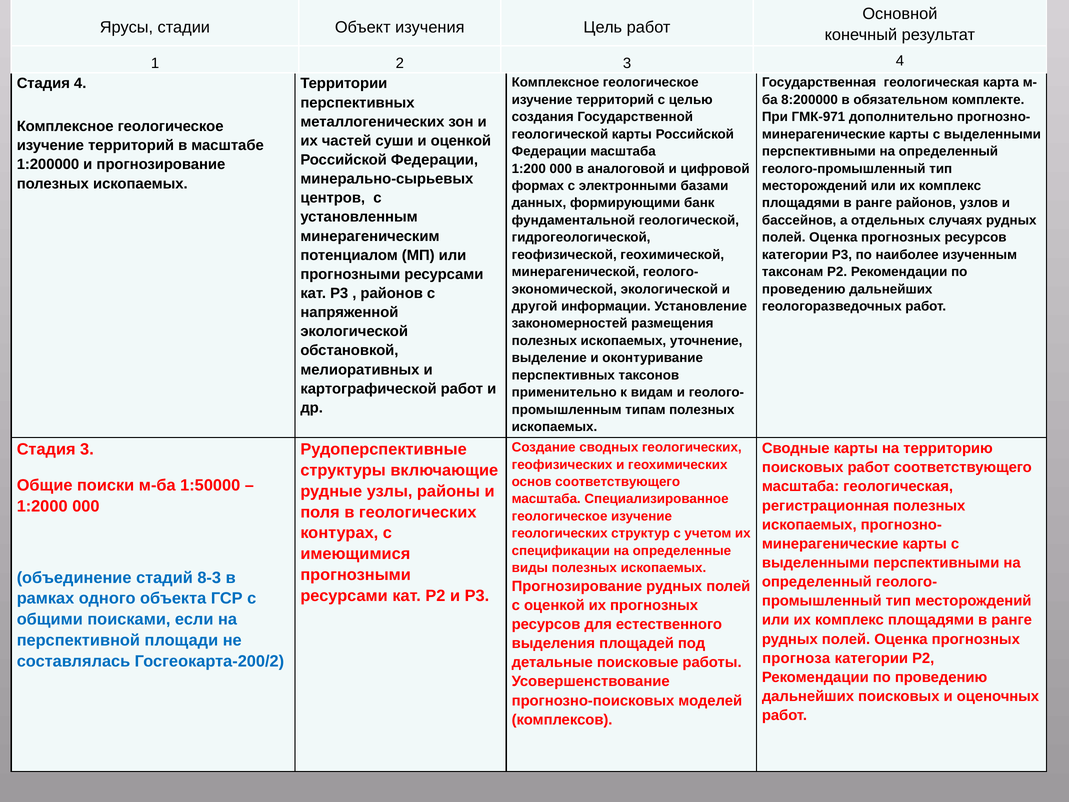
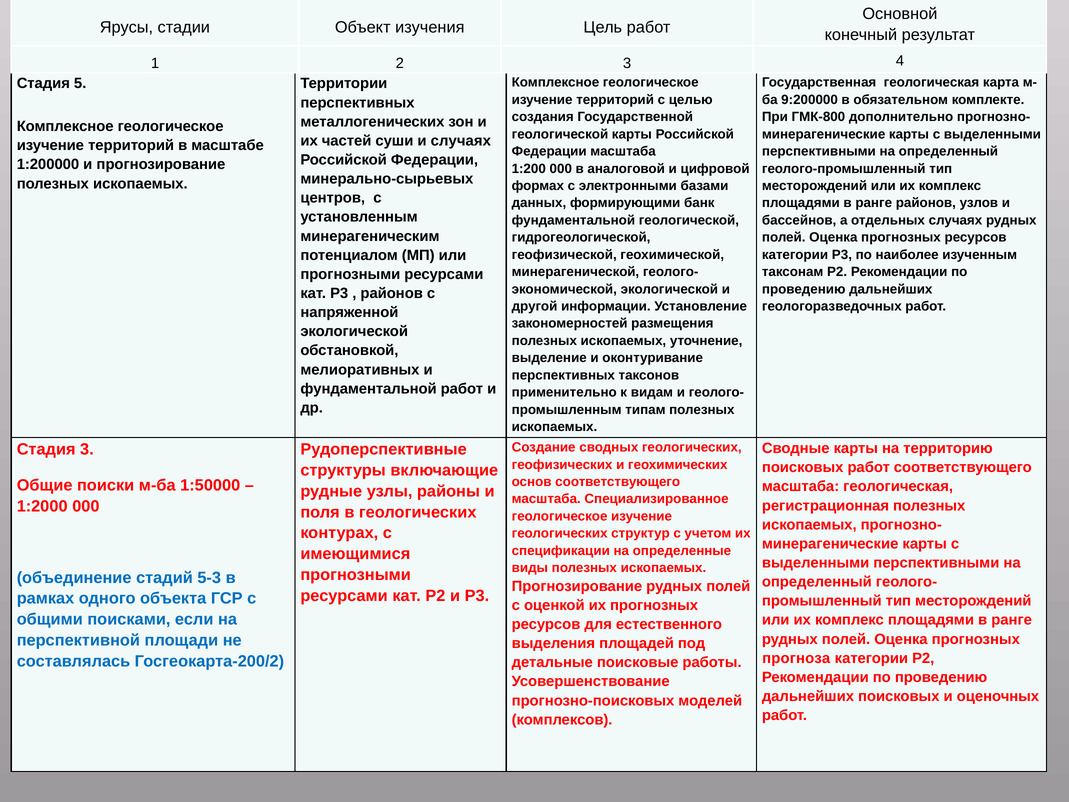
Стадия 4: 4 -> 5 (80, 84)
8:200000: 8:200000 -> 9:200000 (810, 100)
ГМК-971: ГМК-971 -> ГМК-800 (818, 117)
и оценкой: оценкой -> случаях (461, 141)
картографической: картографической -> фундаментальной (369, 389)
8-3: 8-3 -> 5-3 (209, 577)
